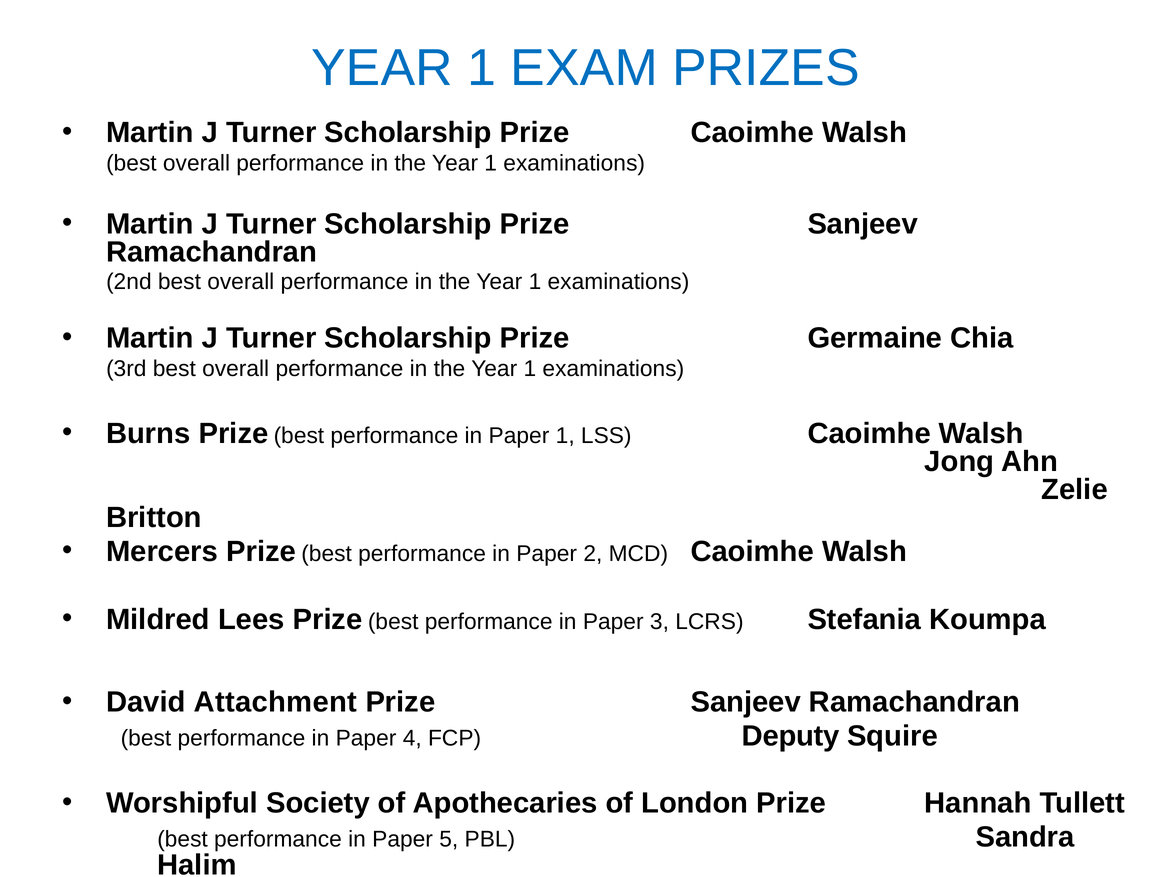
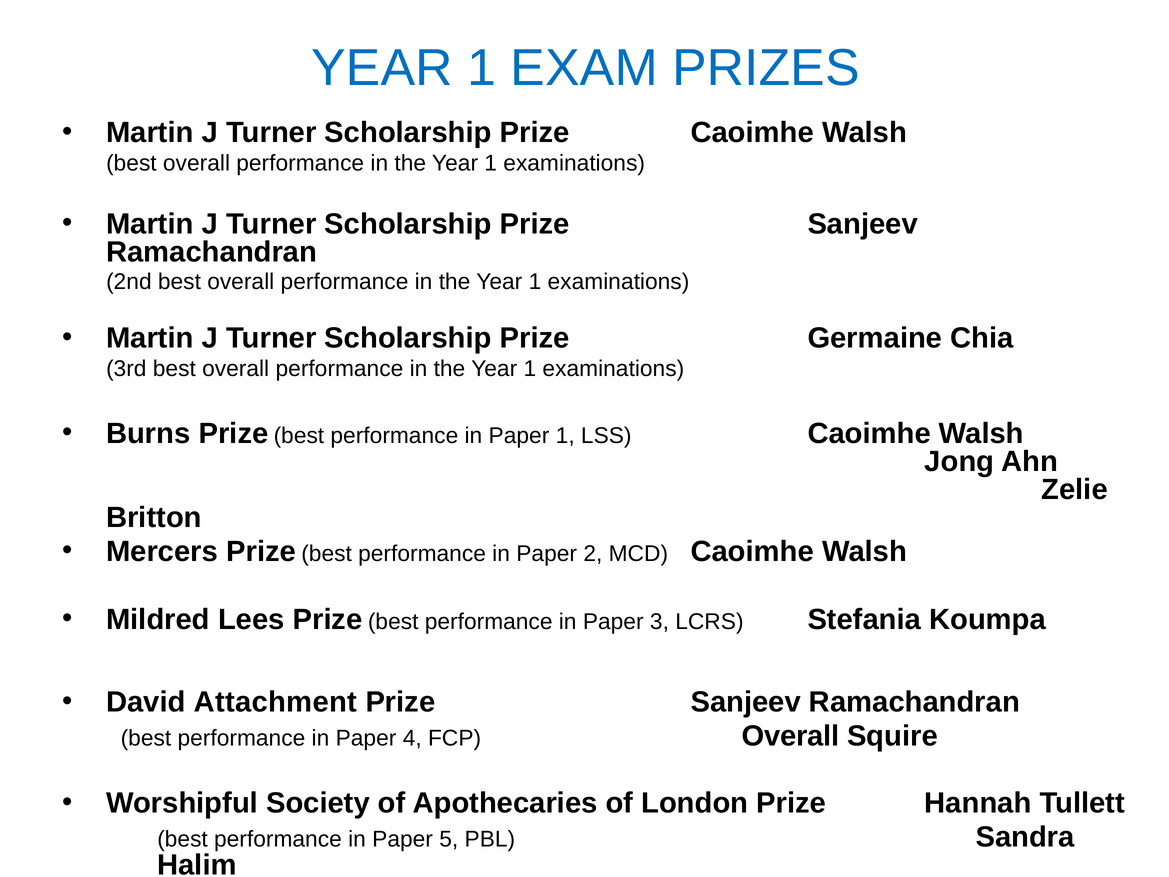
FCP Deputy: Deputy -> Overall (791, 736)
